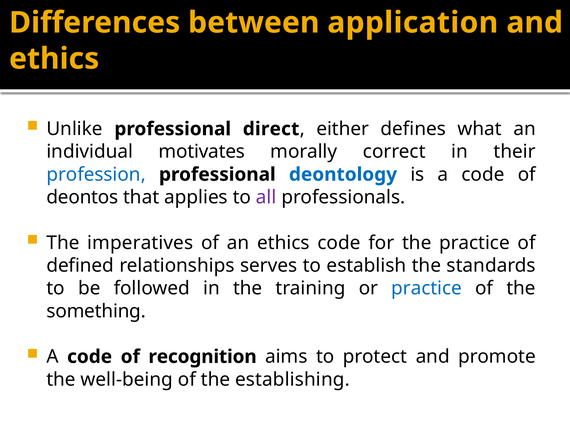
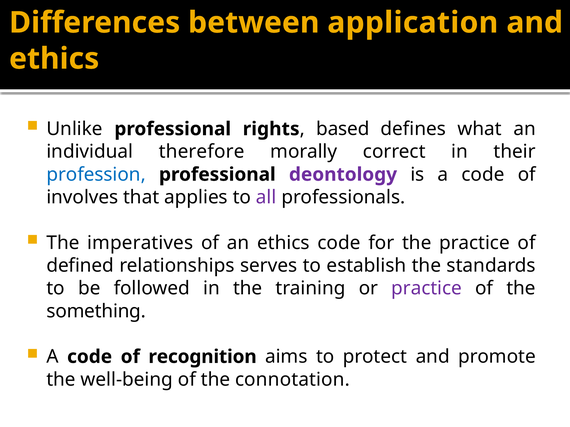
direct: direct -> rights (271, 129)
either: either -> based (343, 129)
motivates: motivates -> therefore (202, 152)
deontology colour: blue -> purple (343, 175)
deontos: deontos -> involves (82, 197)
practice colour: blue -> purple (427, 289)
establishing: establishing -> connotation (292, 380)
